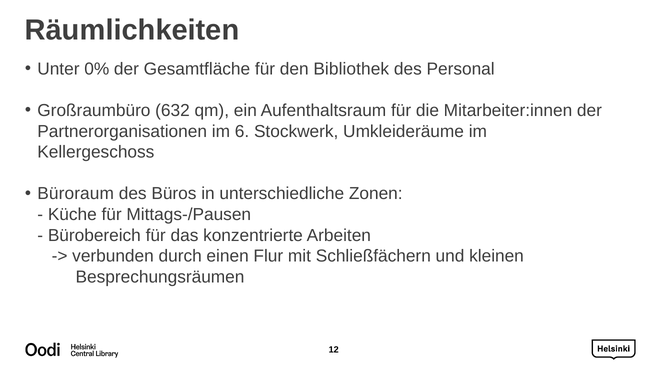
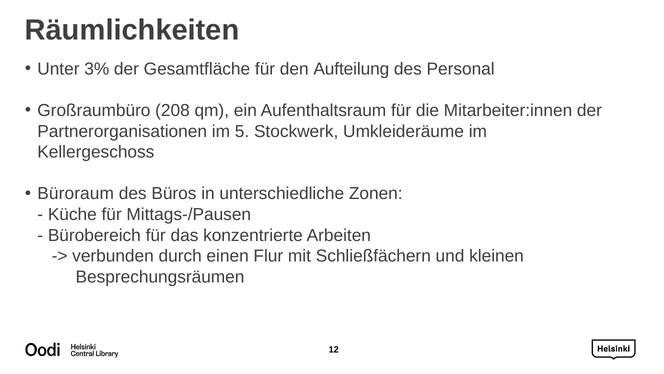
0%: 0% -> 3% (97, 69)
Bibliothek: Bibliothek -> Aufteilung (351, 69)
632: 632 -> 208 (173, 111)
6: 6 -> 5 (242, 131)
